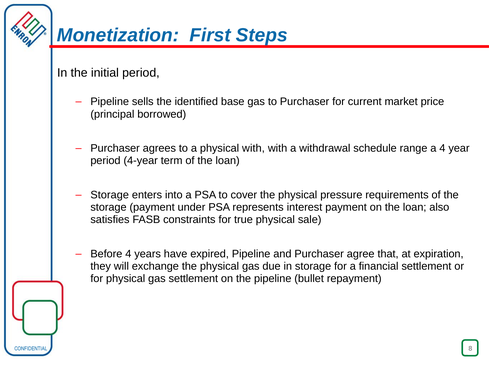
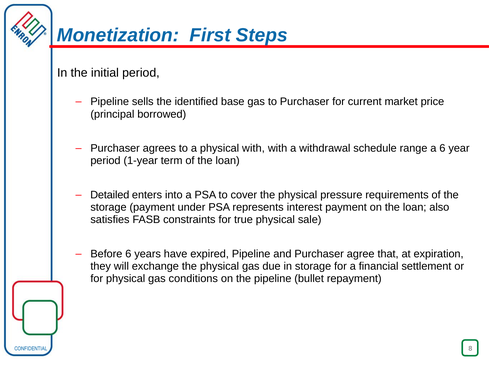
a 4: 4 -> 6 (442, 148)
4-year: 4-year -> 1-year (141, 161)
Storage: Storage -> Detailed (110, 195)
Before 4: 4 -> 6 (128, 254)
gas settlement: settlement -> conditions (193, 279)
